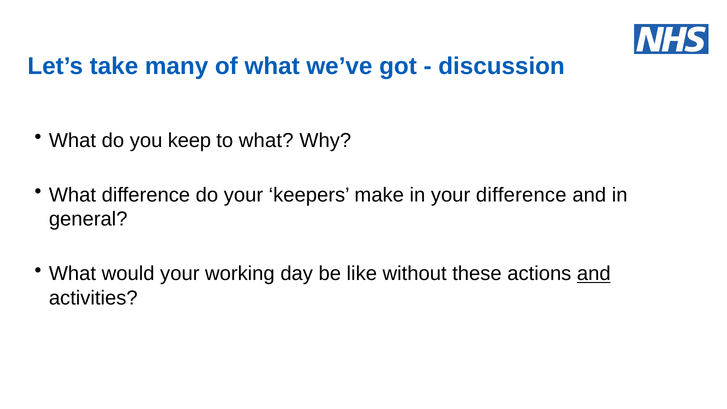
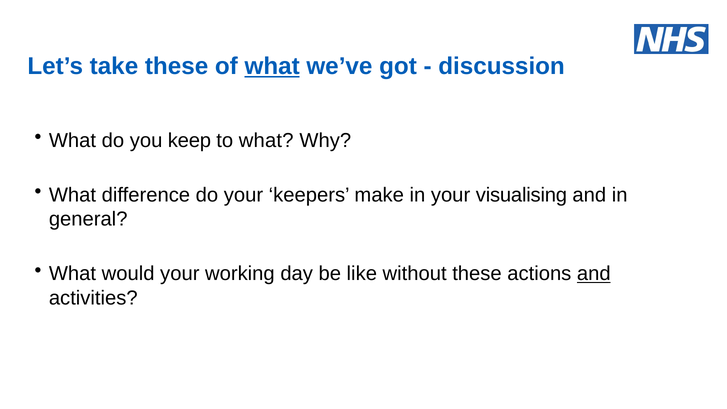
take many: many -> these (177, 66)
what underline: none -> present (272, 66)
your difference: difference -> visualising (521, 195)
